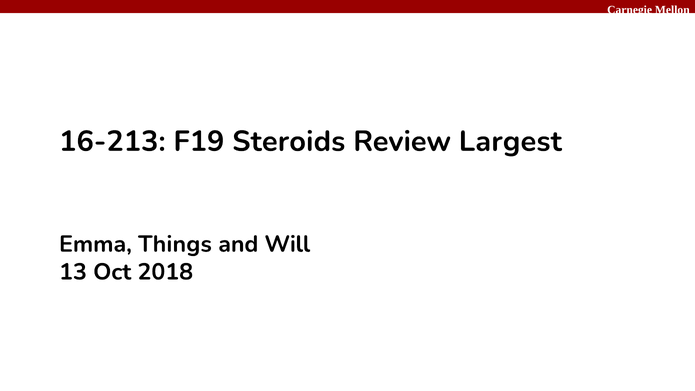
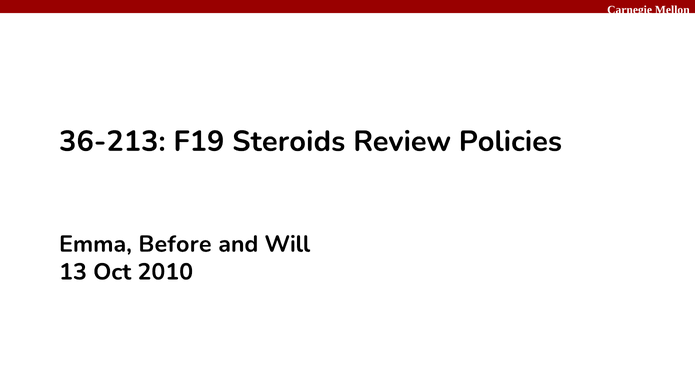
16-213: 16-213 -> 36-213 (112, 141)
Largest: Largest -> Policies (510, 141)
Things: Things -> Before (175, 244)
2018: 2018 -> 2010 (165, 272)
